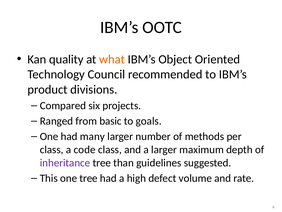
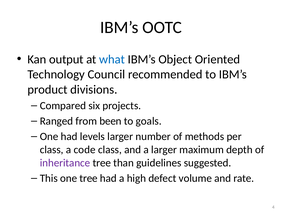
quality: quality -> output (66, 59)
what colour: orange -> blue (112, 59)
basic: basic -> been (110, 121)
many: many -> levels (92, 136)
